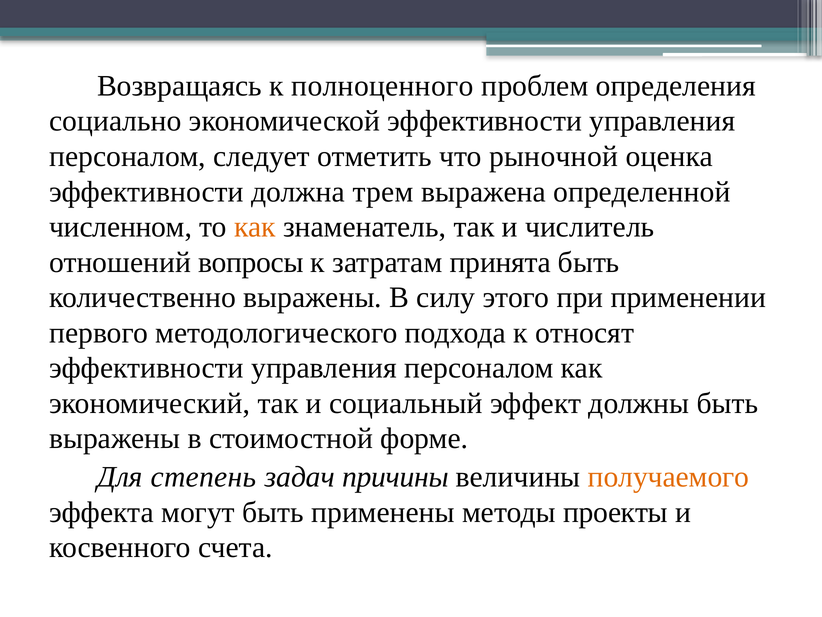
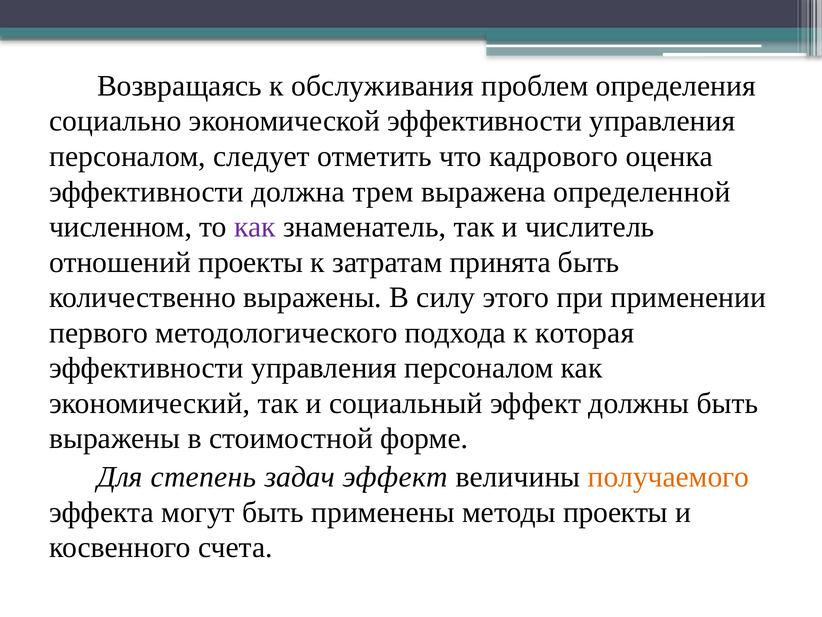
полноценного: полноценного -> обслуживания (383, 86)
рыночной: рыночной -> кадрового (554, 156)
как colour: orange -> purple (255, 227)
отношений вопросы: вопросы -> проекты (251, 262)
относят: относят -> которая (585, 333)
задач причины: причины -> эффект (395, 477)
